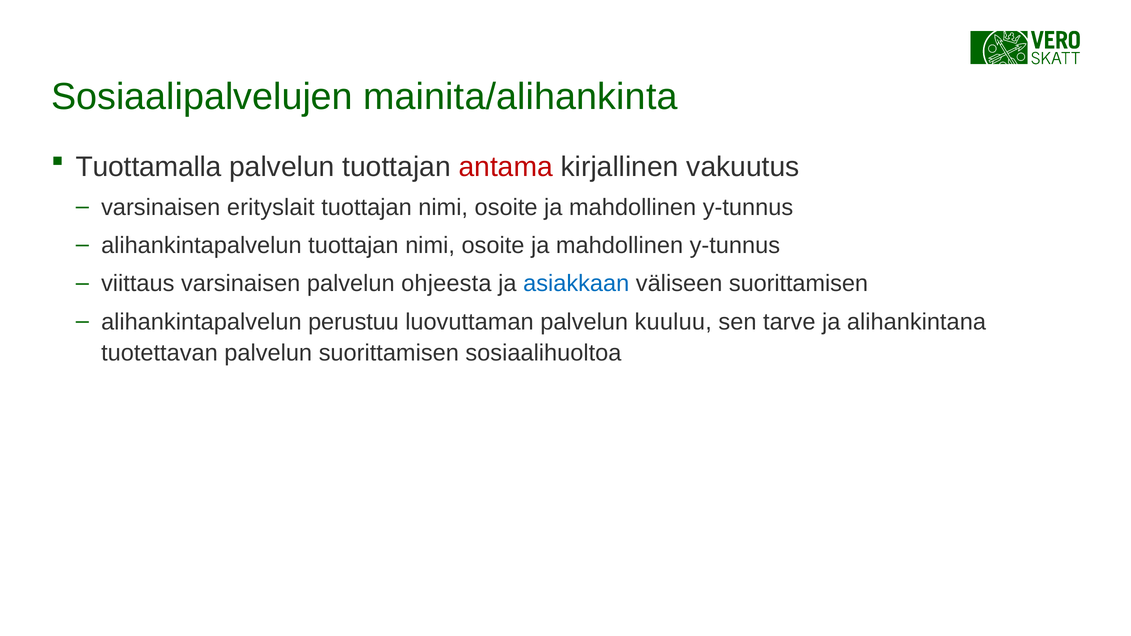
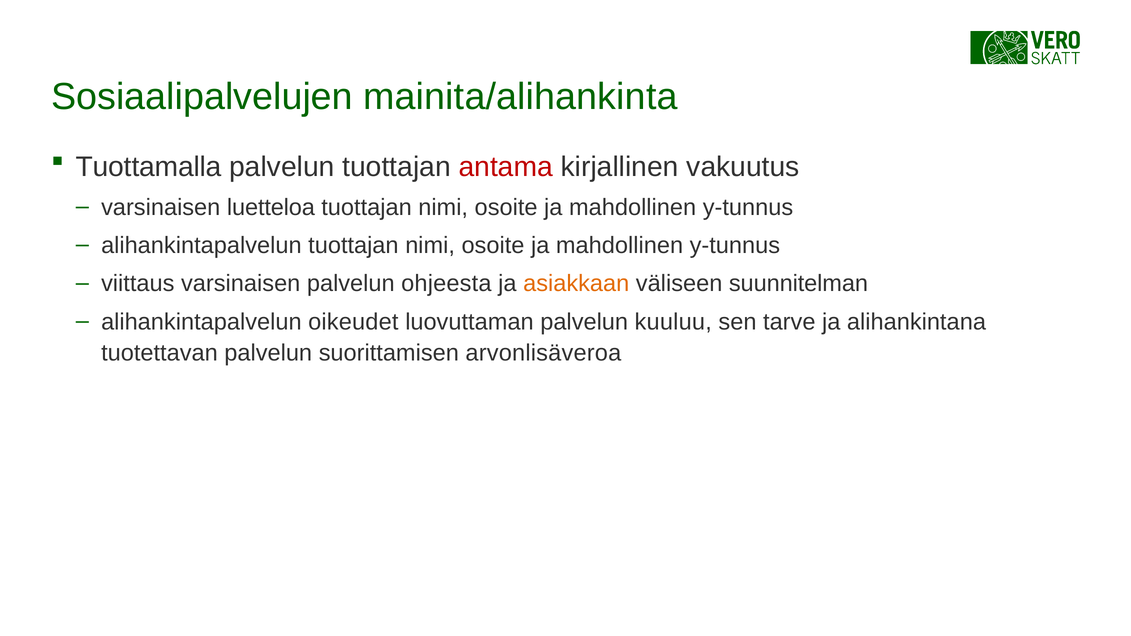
erityslait: erityslait -> luetteloa (271, 207)
asiakkaan colour: blue -> orange (576, 284)
väliseen suorittamisen: suorittamisen -> suunnitelman (798, 284)
perustuu: perustuu -> oikeudet (353, 322)
sosiaalihuoltoa: sosiaalihuoltoa -> arvonlisäveroa (543, 353)
